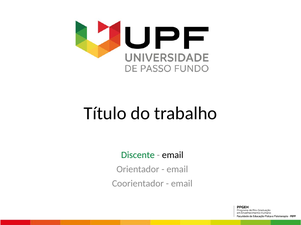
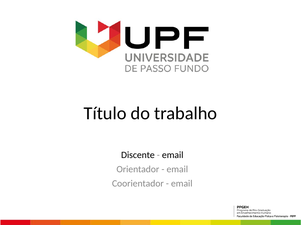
Discente colour: green -> black (138, 156)
